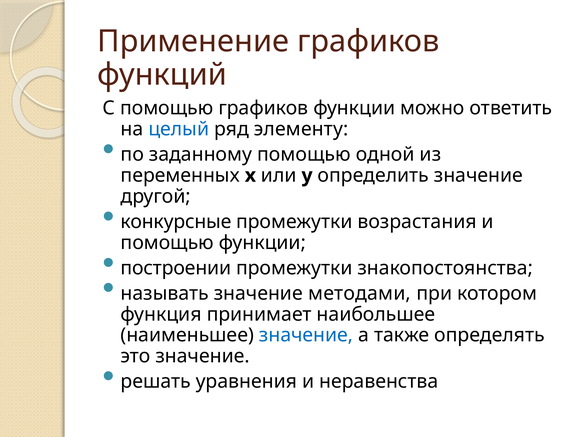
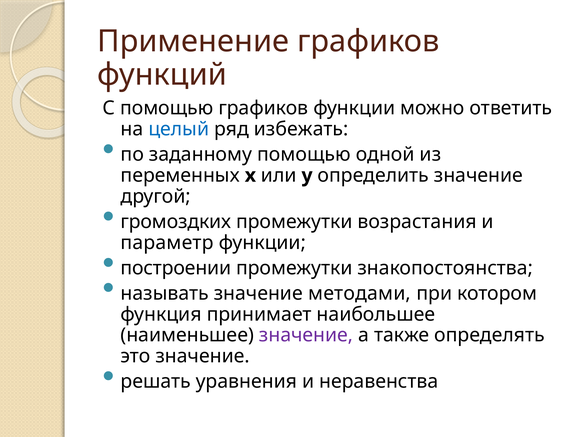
элементу: элементу -> избежать (301, 129)
конкурсные: конкурсные -> громоздких (176, 222)
помощью: помощью -> параметр (167, 243)
значение colour: blue -> purple (306, 335)
